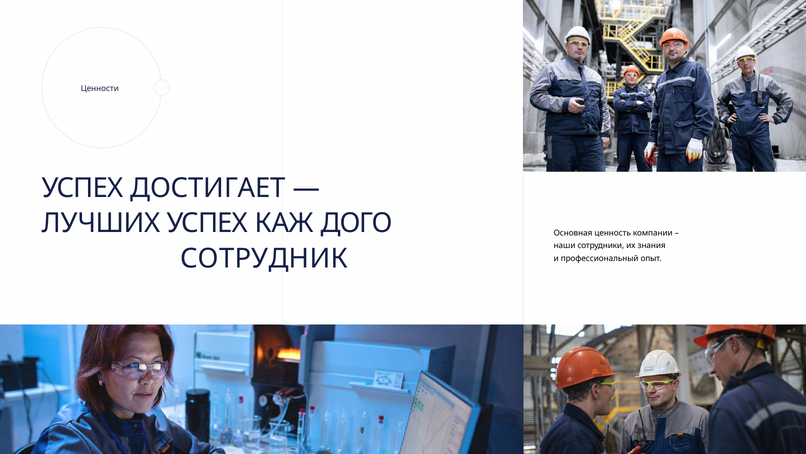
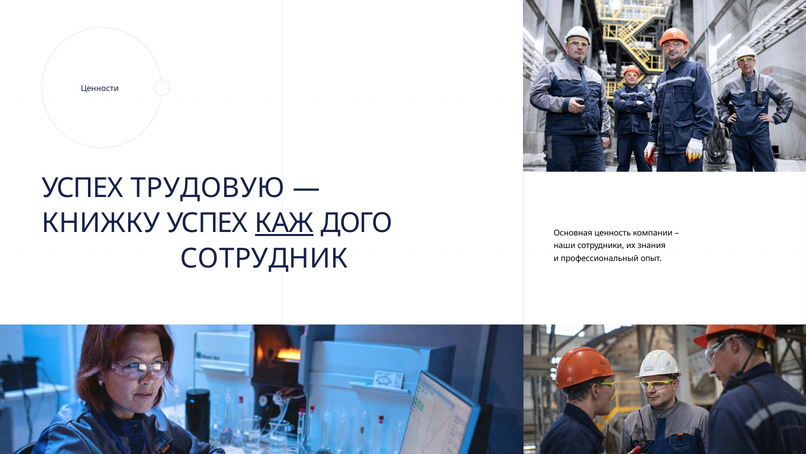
ДОСТИГАЕТ: ДОСТИГАЕТ -> ТРУДОВУЮ (208, 188)
ЛУЧШИХ: ЛУЧШИХ -> КНИЖКУ (101, 223)
КАЖ underline: none -> present (284, 223)
